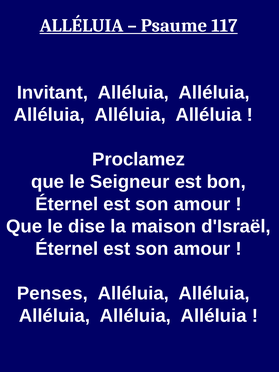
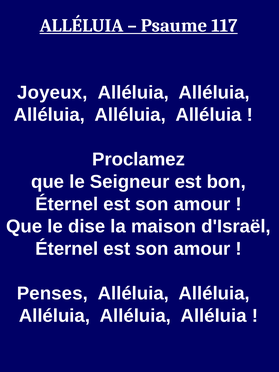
Invitant: Invitant -> Joyeux (52, 92)
